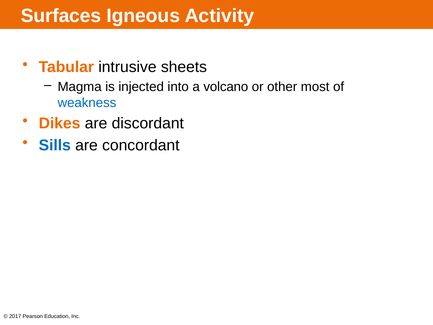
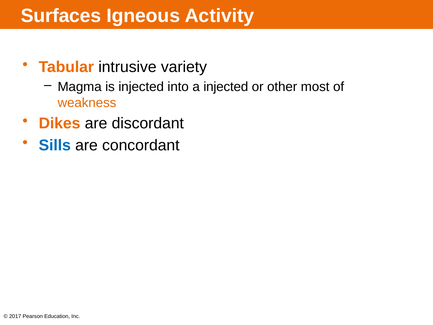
sheets: sheets -> variety (184, 67)
a volcano: volcano -> injected (226, 87)
weakness colour: blue -> orange (87, 103)
